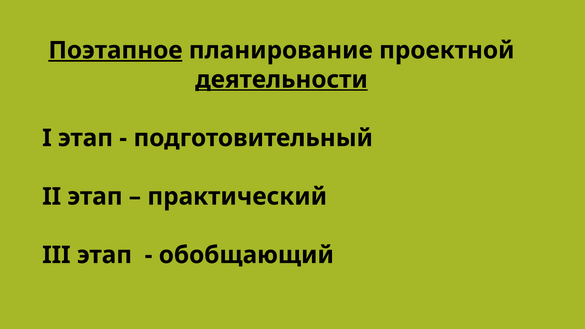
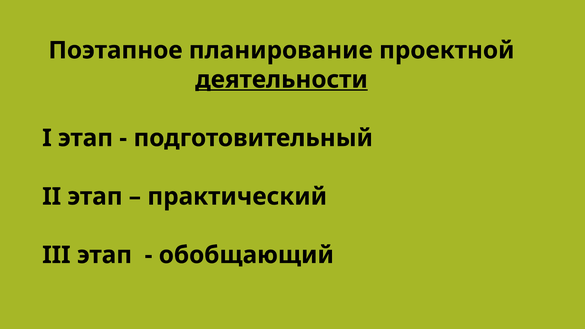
Поэтапное underline: present -> none (115, 50)
